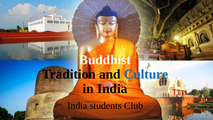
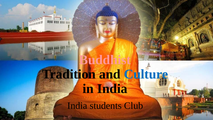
Buddhist colour: white -> pink (105, 60)
